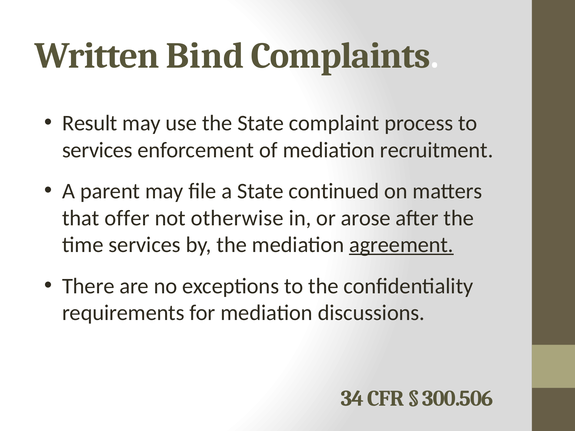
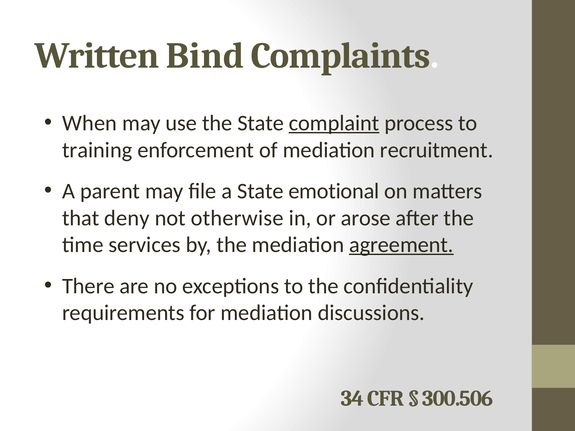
Result: Result -> When (90, 123)
complaint underline: none -> present (334, 123)
services: services -> training (97, 150)
continued: continued -> emotional (334, 191)
offer: offer -> deny (127, 218)
